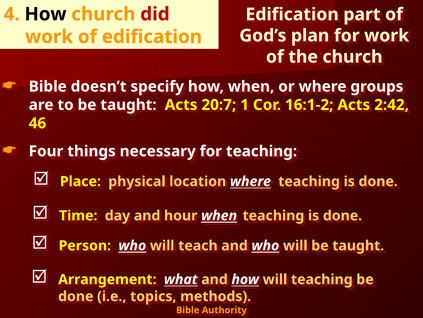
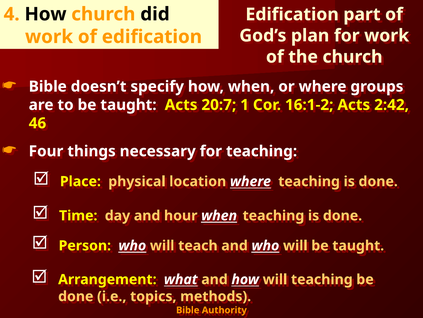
did colour: red -> black (155, 14)
